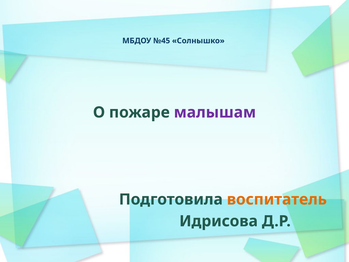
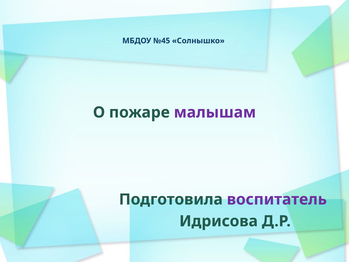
воспитатель colour: orange -> purple (277, 199)
